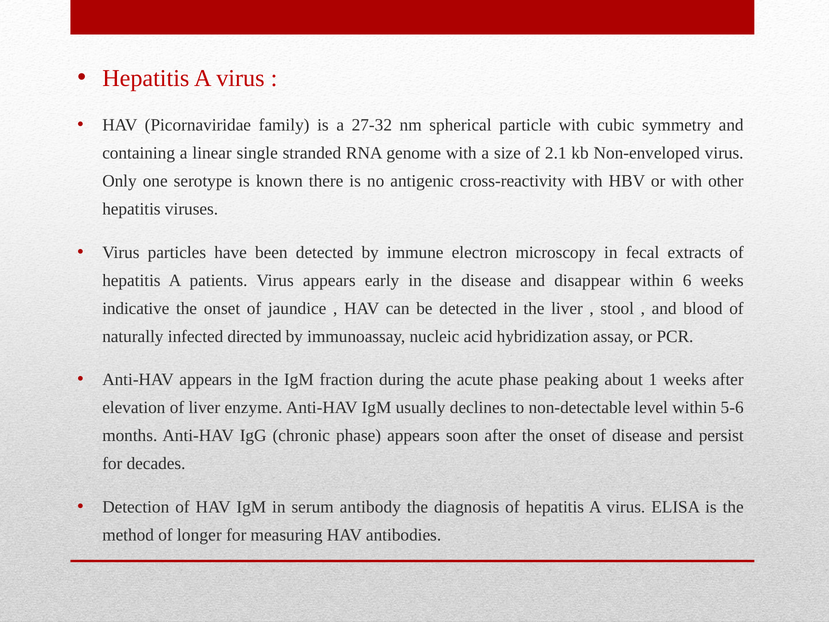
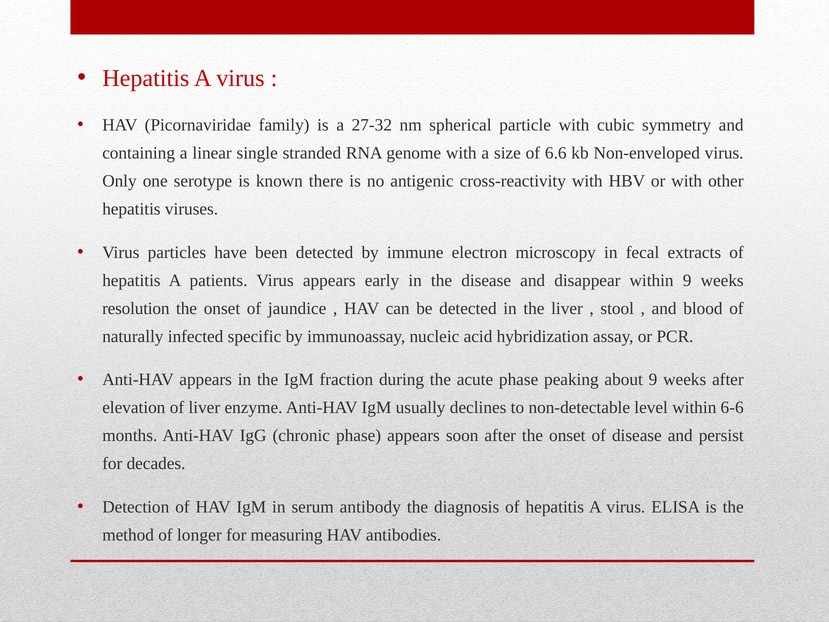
2.1: 2.1 -> 6.6 (556, 153)
within 6: 6 -> 9 (687, 280)
indicative: indicative -> resolution (136, 308)
directed: directed -> specific (254, 336)
about 1: 1 -> 9 (653, 379)
5-6: 5-6 -> 6-6 (732, 407)
